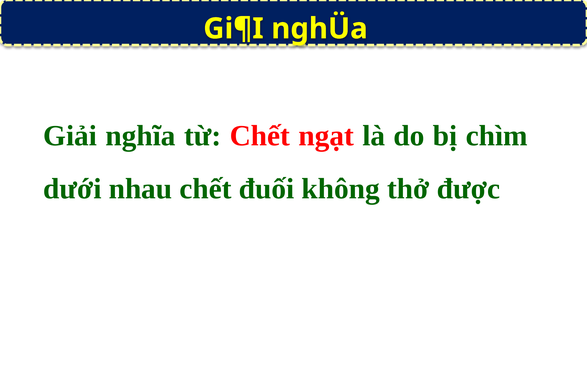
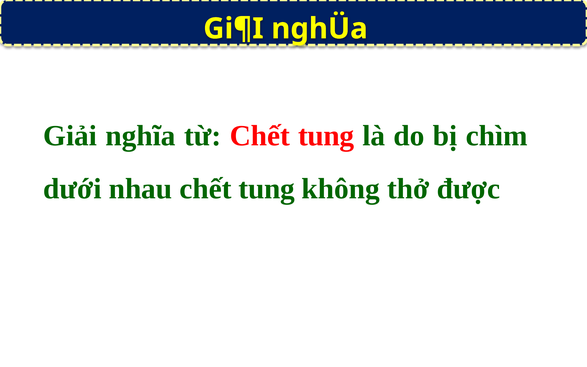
từ Chết ngạt: ngạt -> tung (326, 136)
đuối: đuối -> tung (267, 189)
